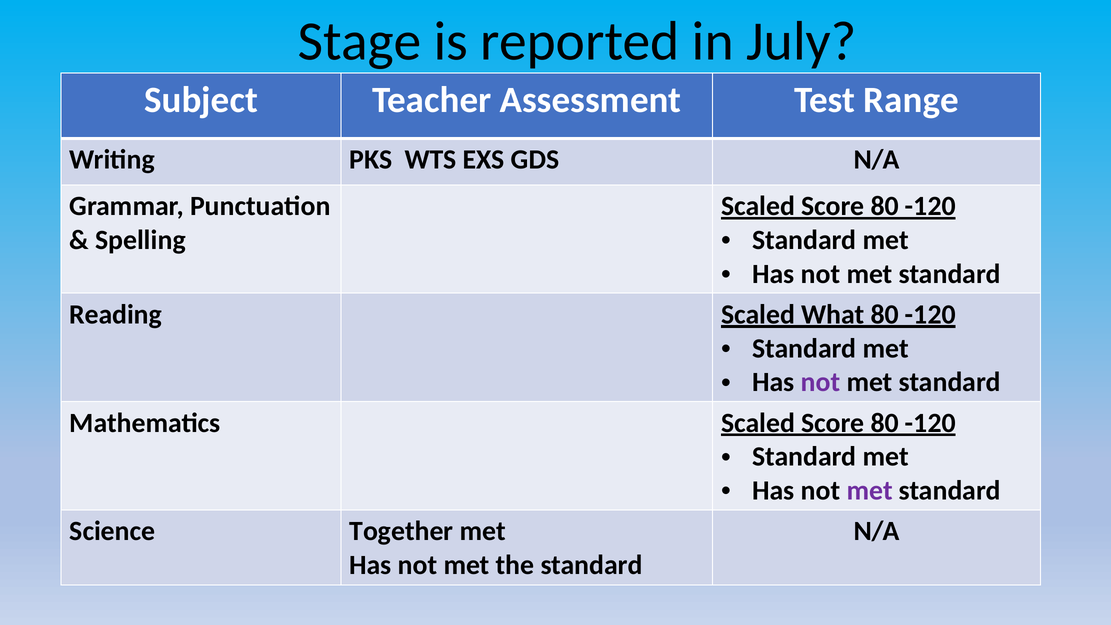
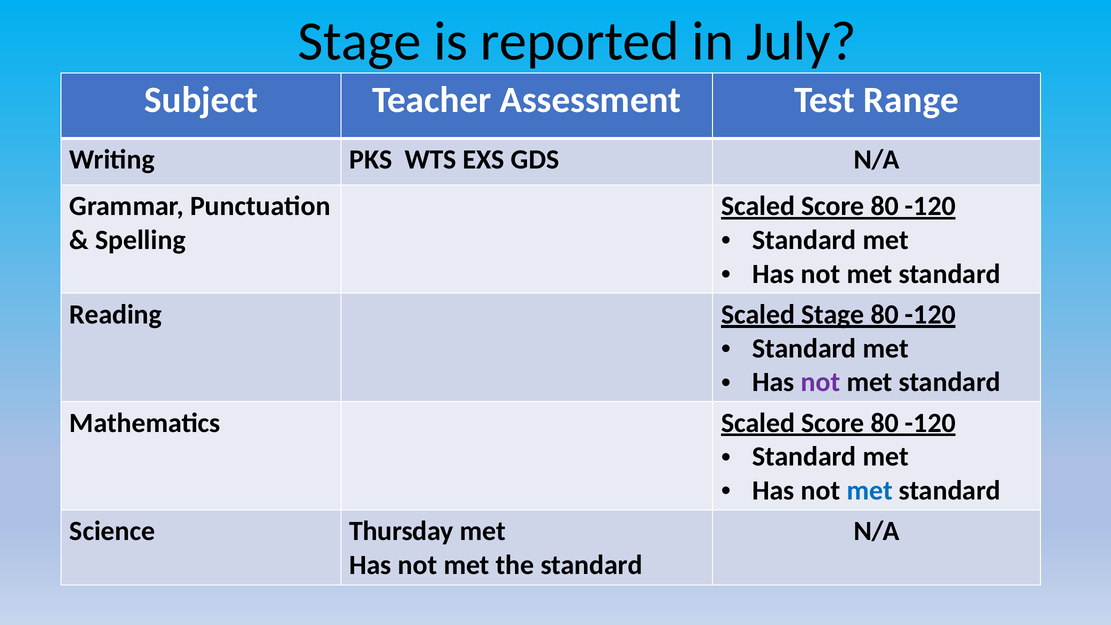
Scaled What: What -> Stage (833, 314)
met colour: purple -> blue (870, 491)
Together: Together -> Thursday (401, 531)
